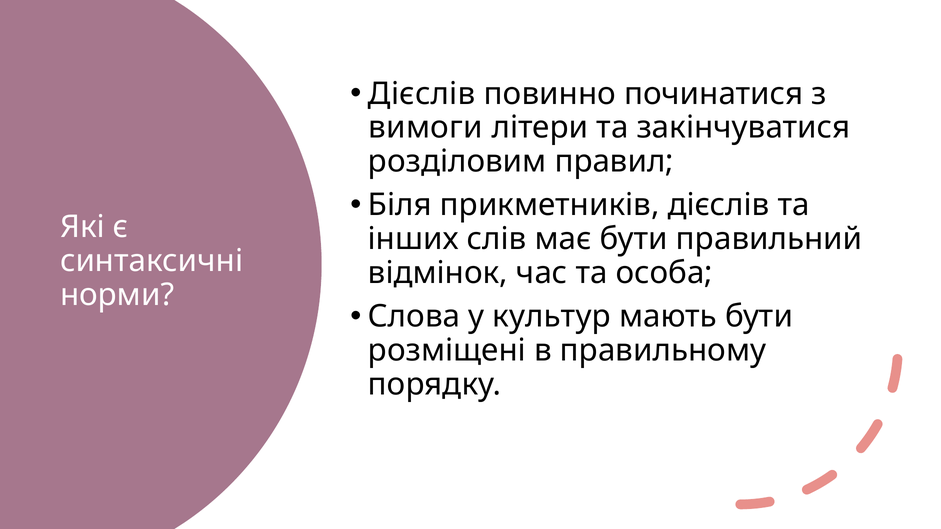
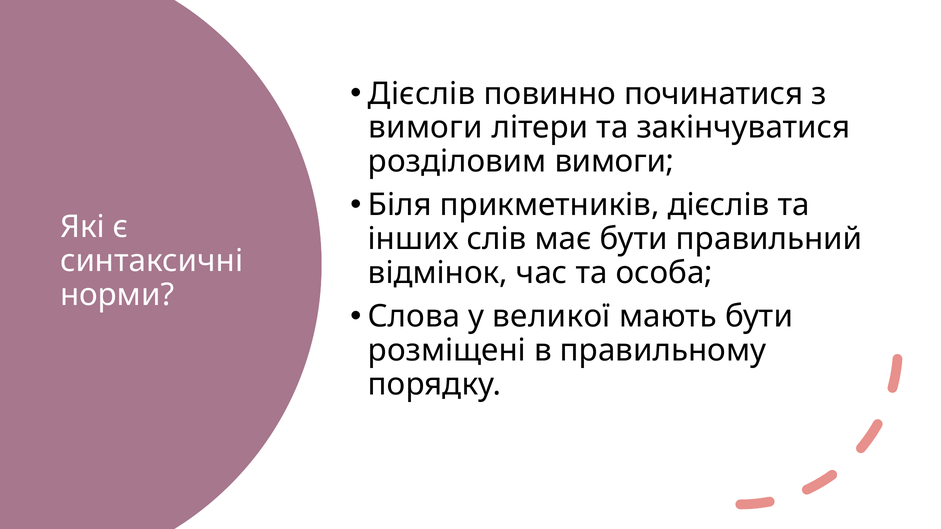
розділовим правил: правил -> вимоги (614, 162)
культур: культур -> великої (552, 317)
